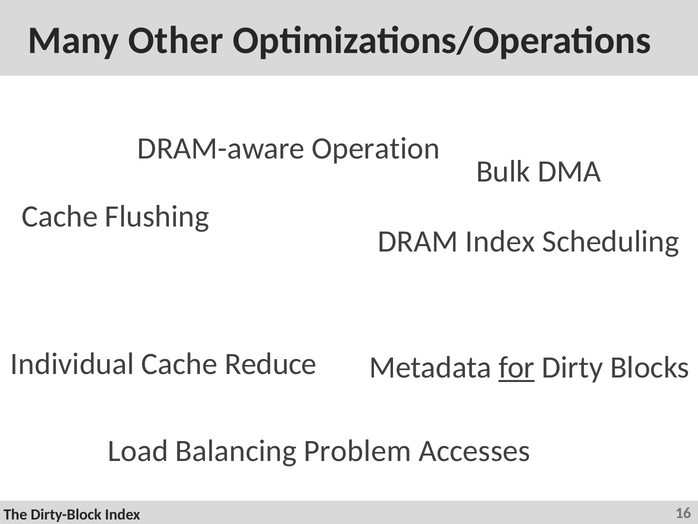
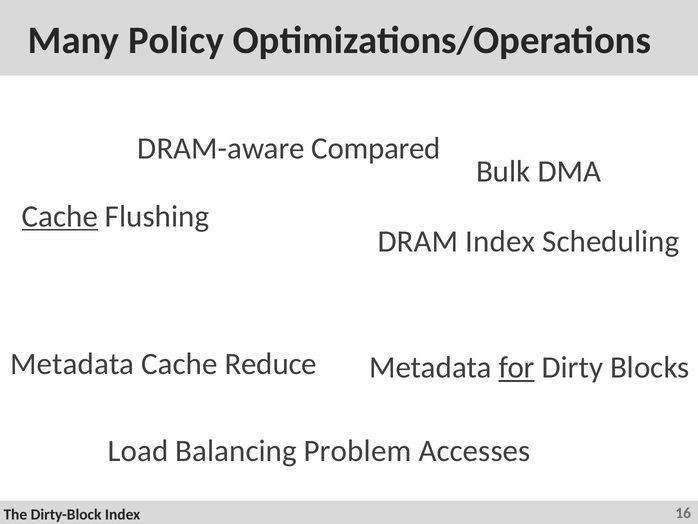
Other: Other -> Policy (176, 40)
Operation: Operation -> Compared (376, 148)
Cache underline: none -> present (60, 216)
Individual: Individual -> Metadata (72, 363)
